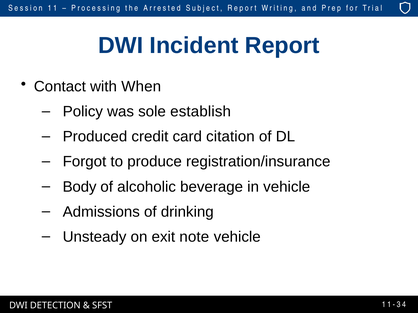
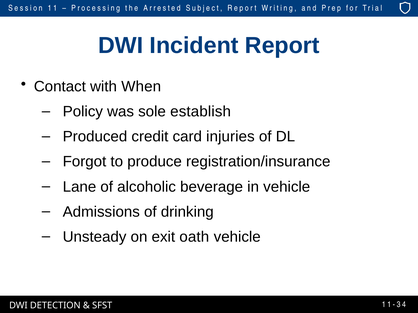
citation: citation -> injuries (230, 137)
Body: Body -> Lane (79, 187)
note: note -> oath (194, 237)
